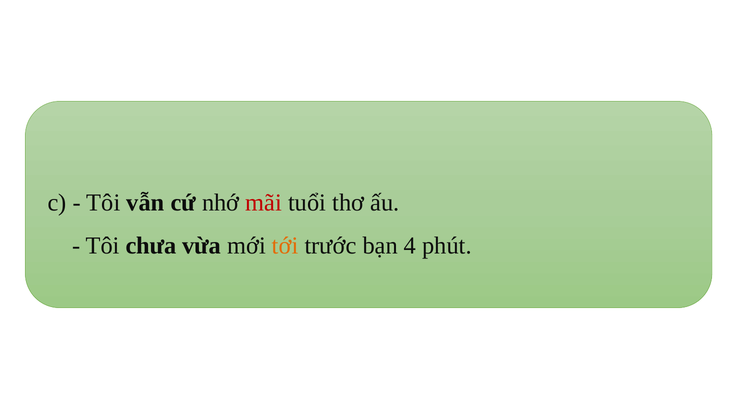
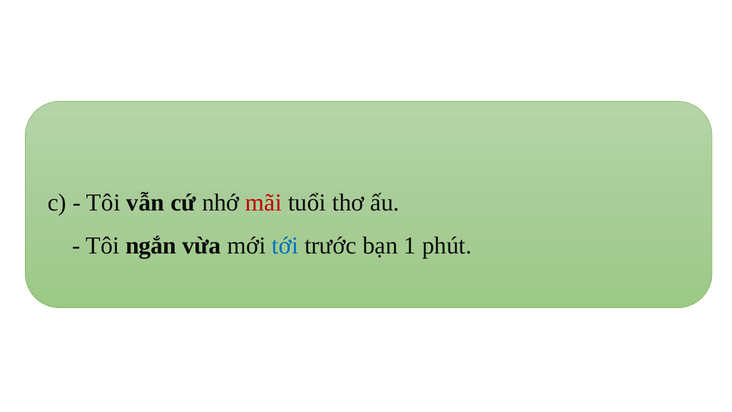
chưa: chưa -> ngắn (151, 246)
tới colour: orange -> blue (285, 246)
4: 4 -> 1 (410, 246)
